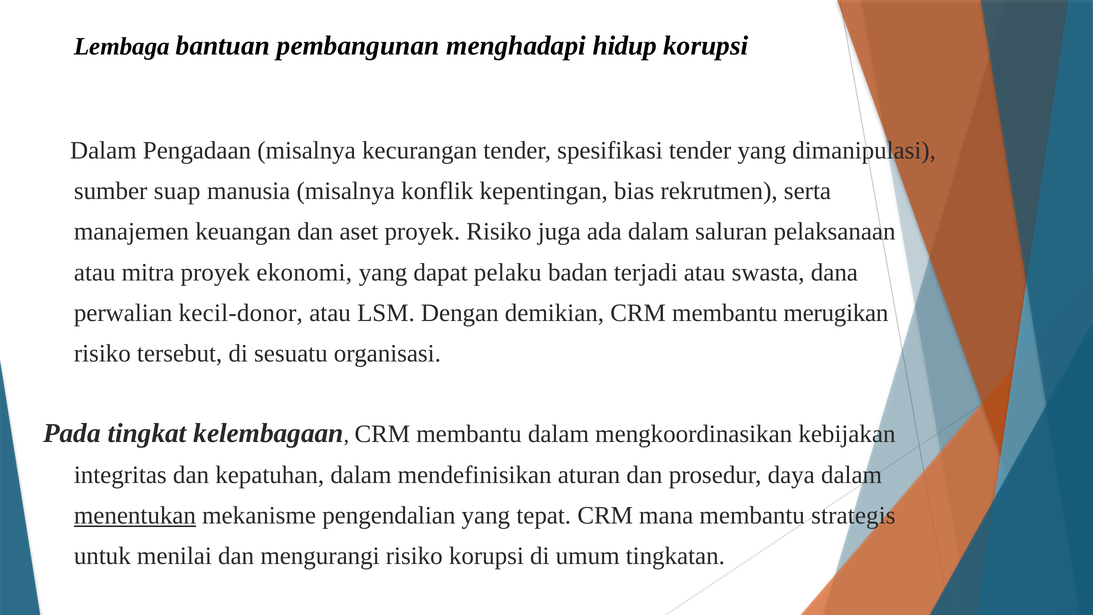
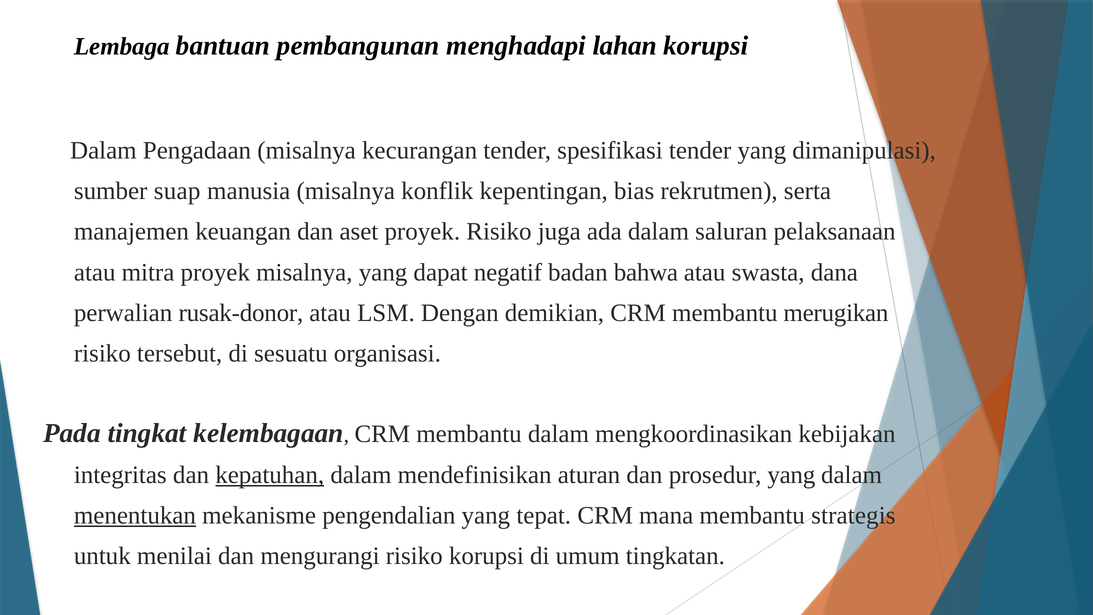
hidup: hidup -> lahan (625, 46)
proyek ekonomi: ekonomi -> misalnya (304, 272)
pelaku: pelaku -> negatif (508, 272)
terjadi: terjadi -> bahwa (646, 272)
kecil-donor: kecil-donor -> rusak-donor (241, 313)
kepatuhan underline: none -> present (270, 475)
prosedur daya: daya -> yang (791, 475)
